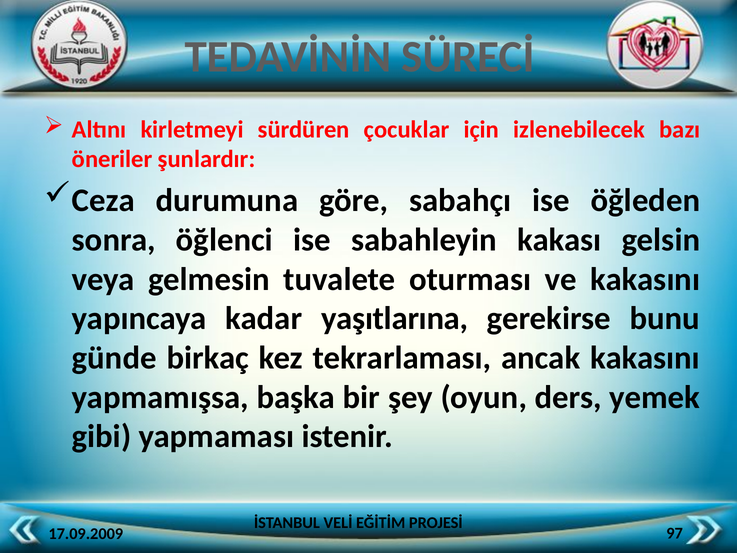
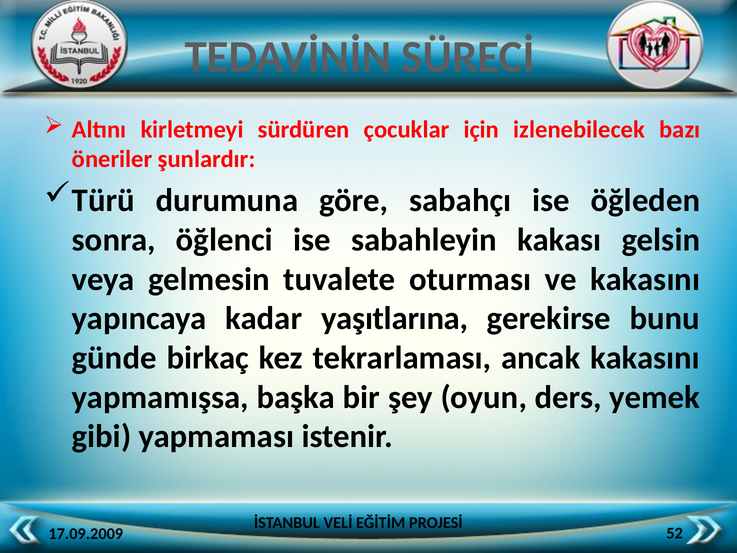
Ceza: Ceza -> Türü (103, 201)
97: 97 -> 52 (675, 533)
